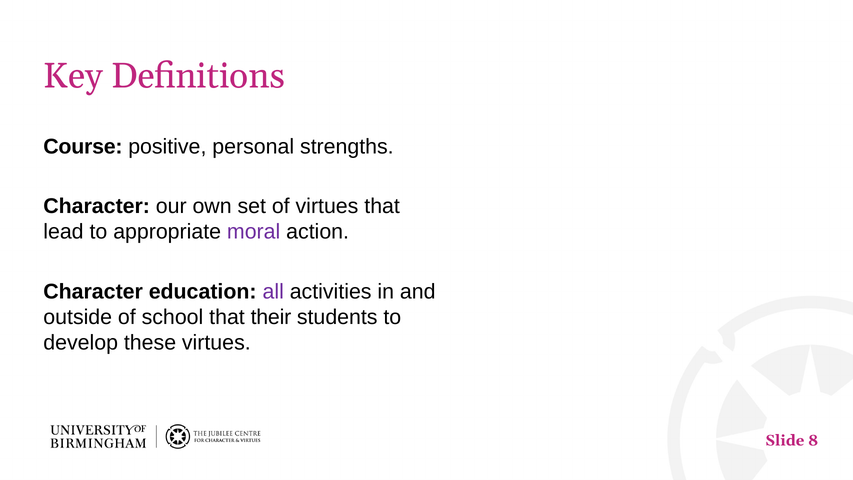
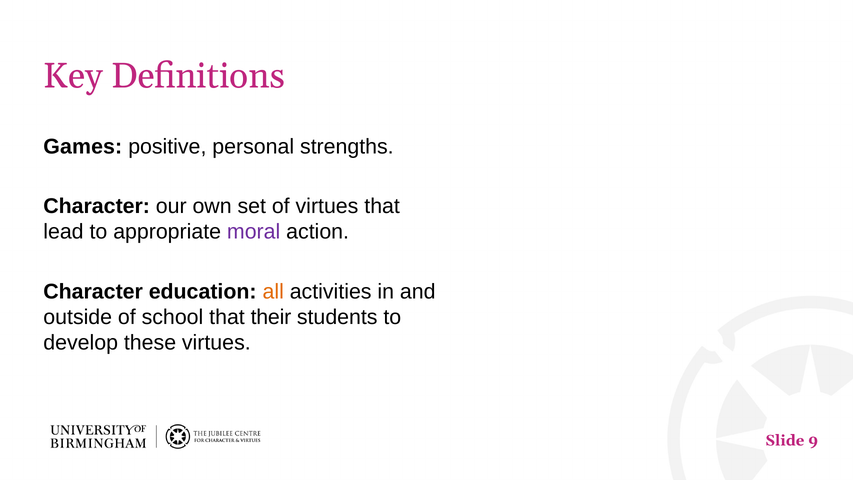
Course: Course -> Games (83, 147)
all colour: purple -> orange (273, 292)
8: 8 -> 9 (813, 440)
